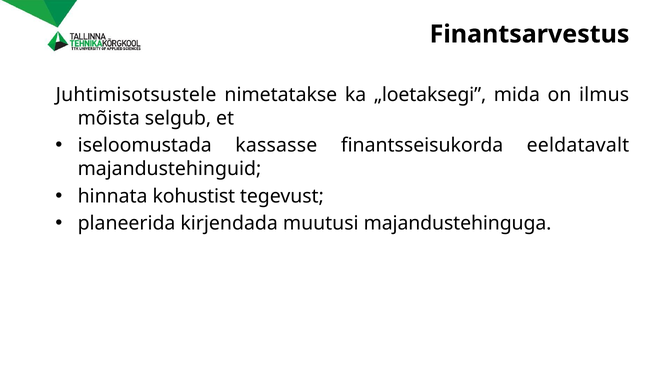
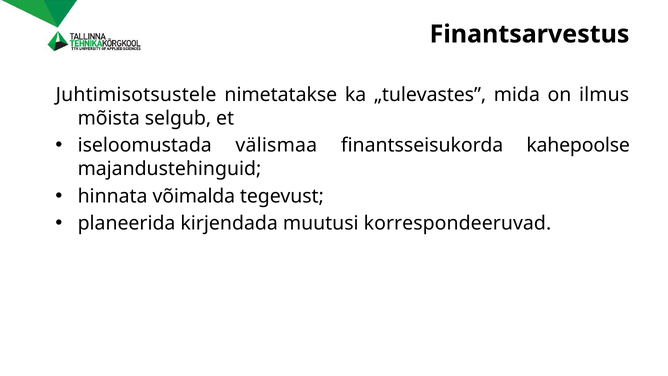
„loetaksegi: „loetaksegi -> „tulevastes (430, 95)
kassasse: kassasse -> välismaa (276, 145)
eeldatavalt: eeldatavalt -> kahepoolse (578, 145)
kohustist: kohustist -> võimalda (194, 196)
majandustehinguga: majandustehinguga -> korrespondeeruvad (457, 223)
